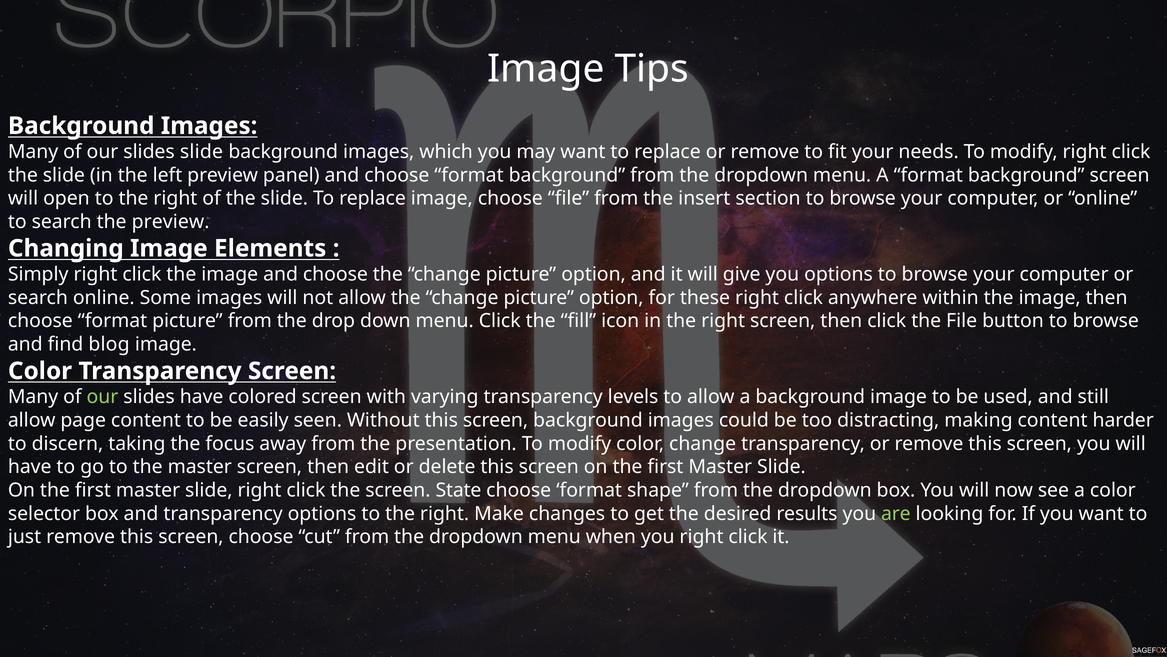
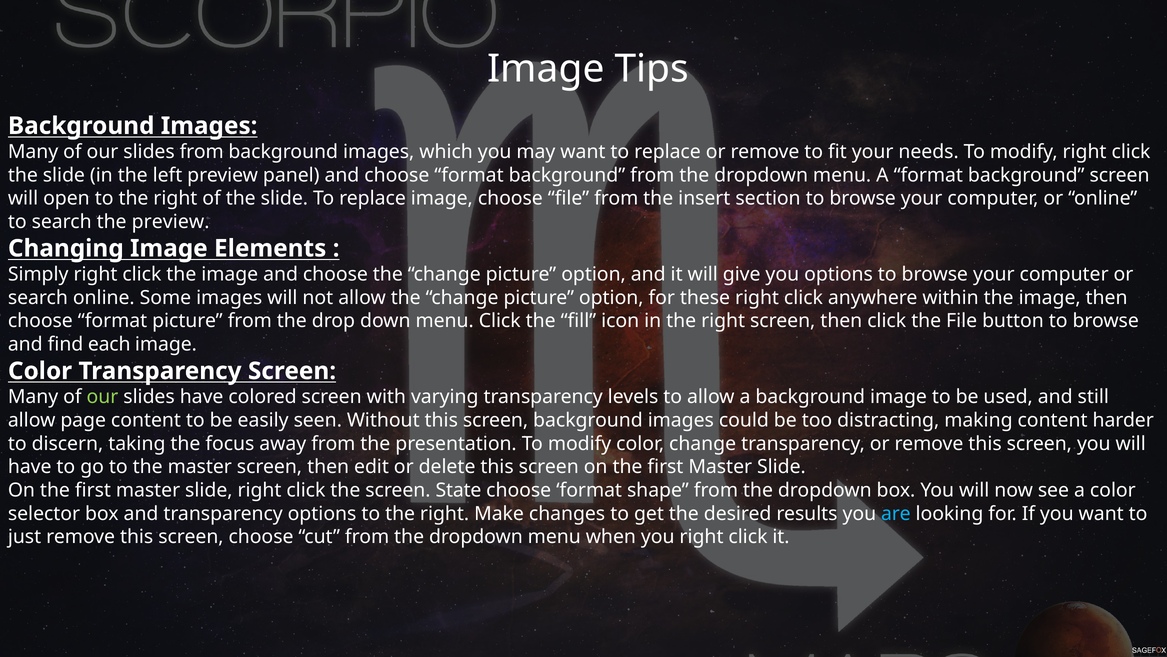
slides slide: slide -> from (202, 152)
blog: blog -> each (109, 344)
are colour: light green -> light blue (896, 513)
